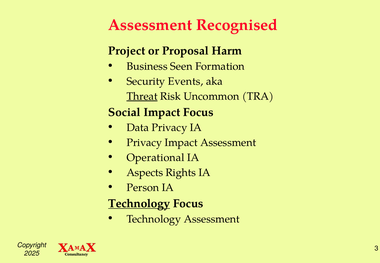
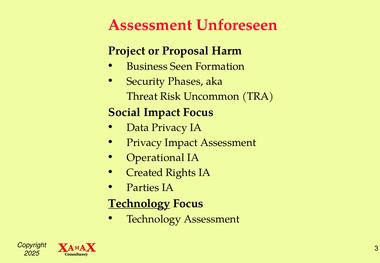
Recognised: Recognised -> Unforeseen (237, 25)
Events: Events -> Phases (186, 81)
Threat underline: present -> none (142, 96)
Aspects: Aspects -> Created (145, 173)
Person: Person -> Parties (143, 188)
